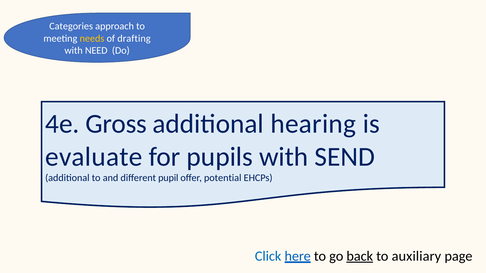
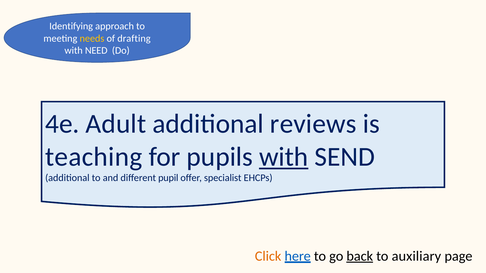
Categories: Categories -> Identifying (71, 26)
Gross: Gross -> Adult (116, 124)
hearing: hearing -> reviews (313, 124)
evaluate: evaluate -> teaching (94, 157)
with underline: none -> present (284, 157)
potential: potential -> specialist (223, 178)
Click colour: blue -> orange (268, 256)
